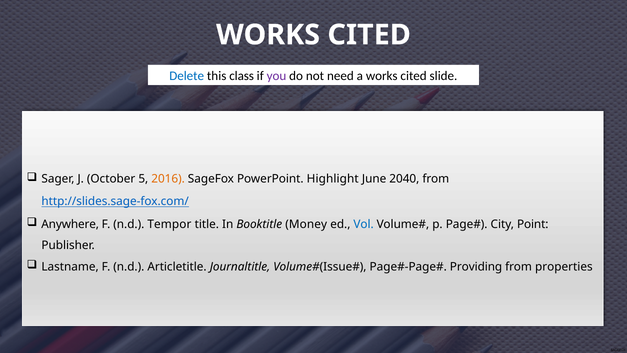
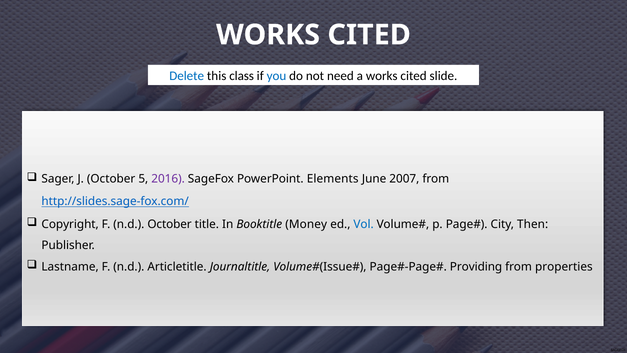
you colour: purple -> blue (276, 76)
2016 colour: orange -> purple (168, 179)
Highlight: Highlight -> Elements (333, 179)
2040: 2040 -> 2007 (404, 179)
Anywhere: Anywhere -> Copyright (70, 224)
n.d Tempor: Tempor -> October (170, 224)
Point: Point -> Then (533, 224)
